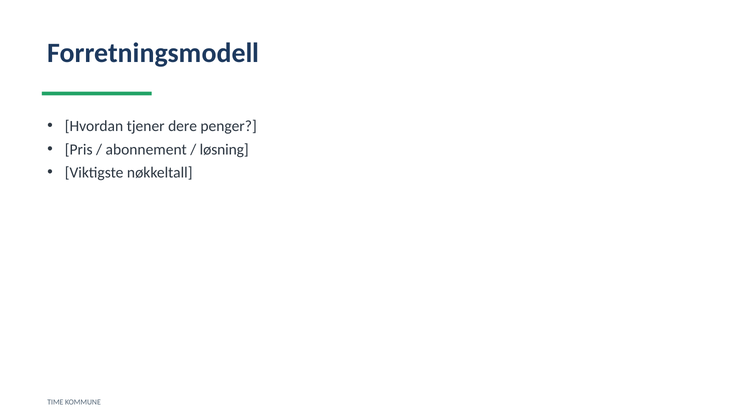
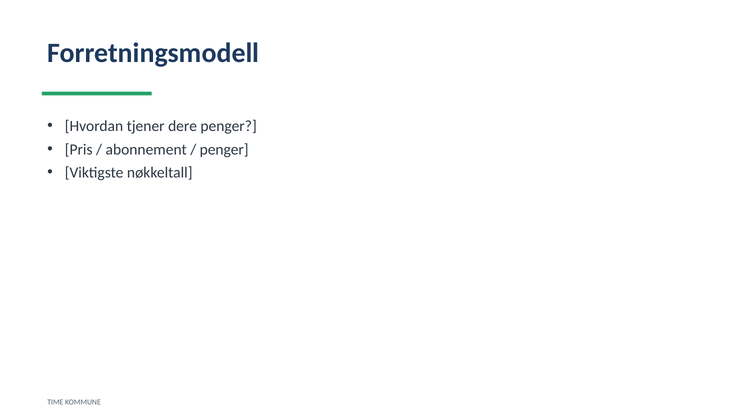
løsning: løsning -> penger (224, 149)
